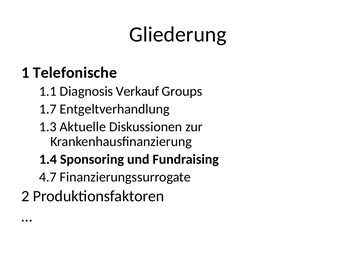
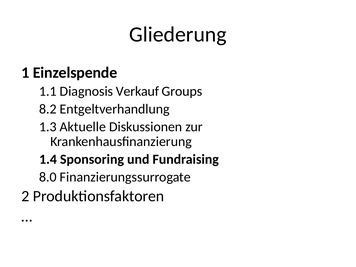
Telefonische: Telefonische -> Einzelspende (75, 73)
1.7: 1.7 -> 8.2 (48, 109)
4.7: 4.7 -> 8.0 (48, 177)
